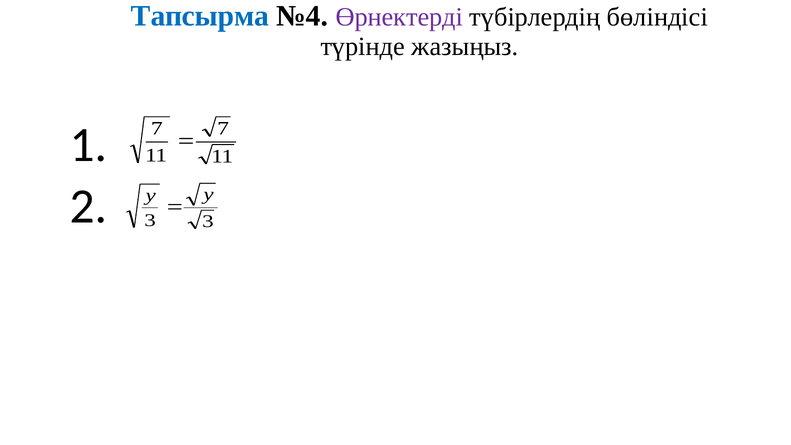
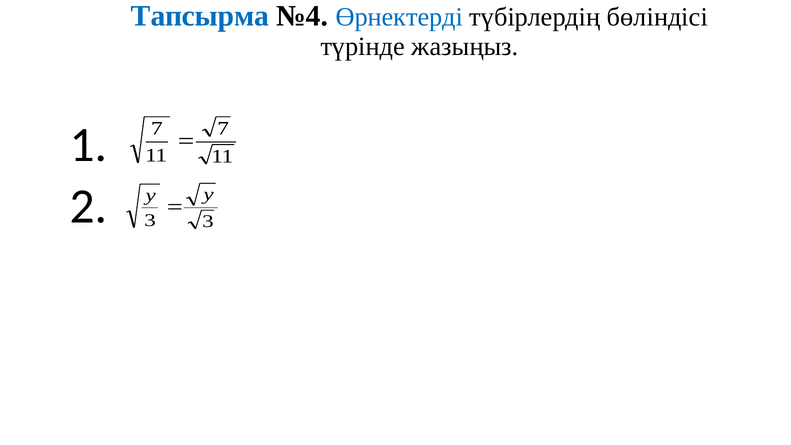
Өрнектерді colour: purple -> blue (399, 17)
